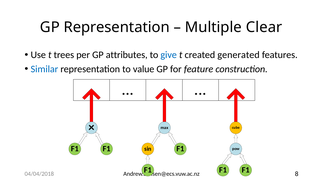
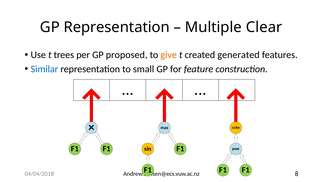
attributes: attributes -> proposed (127, 55)
give colour: blue -> orange (169, 55)
value: value -> small (144, 69)
